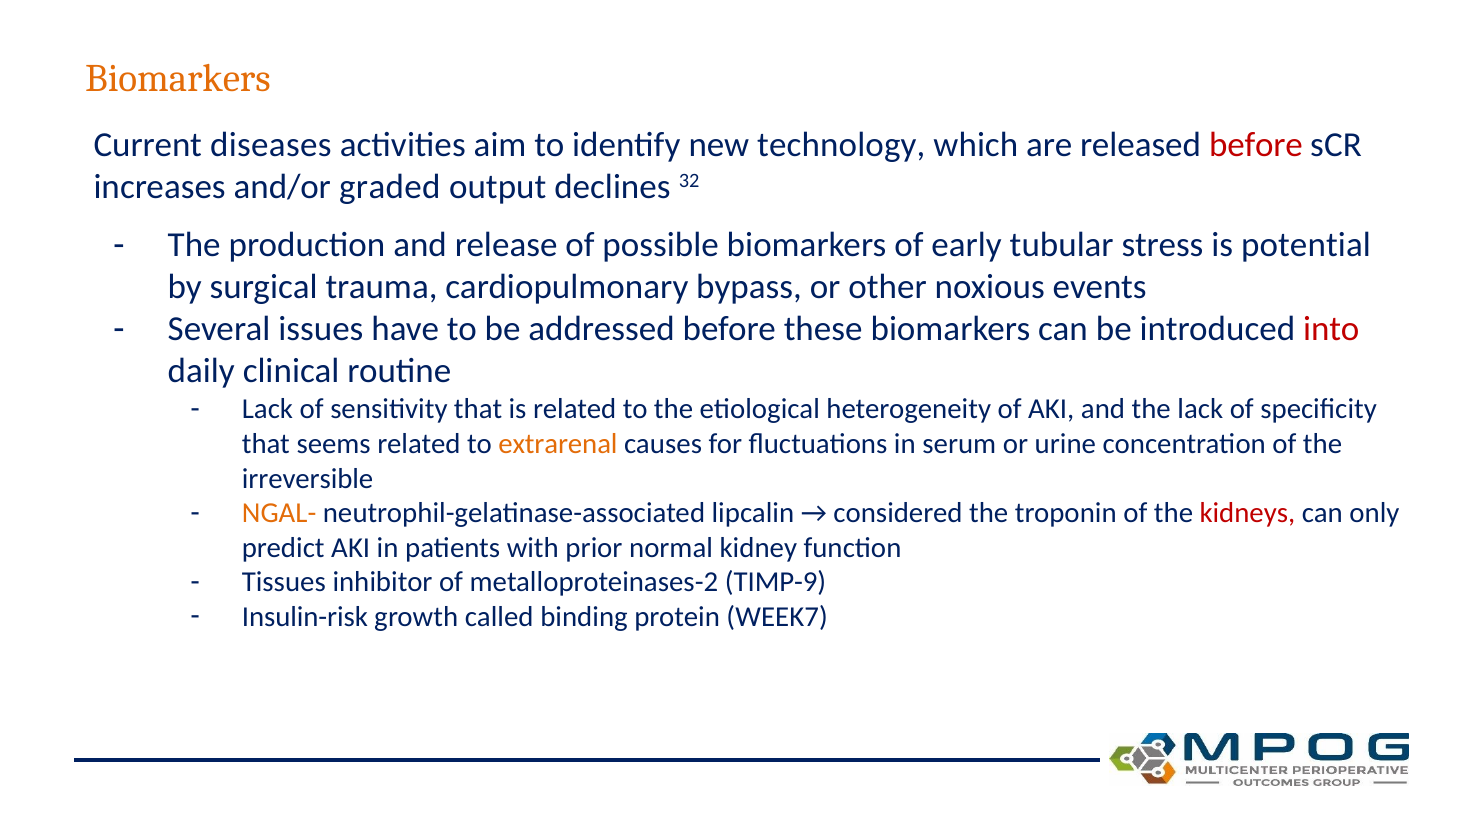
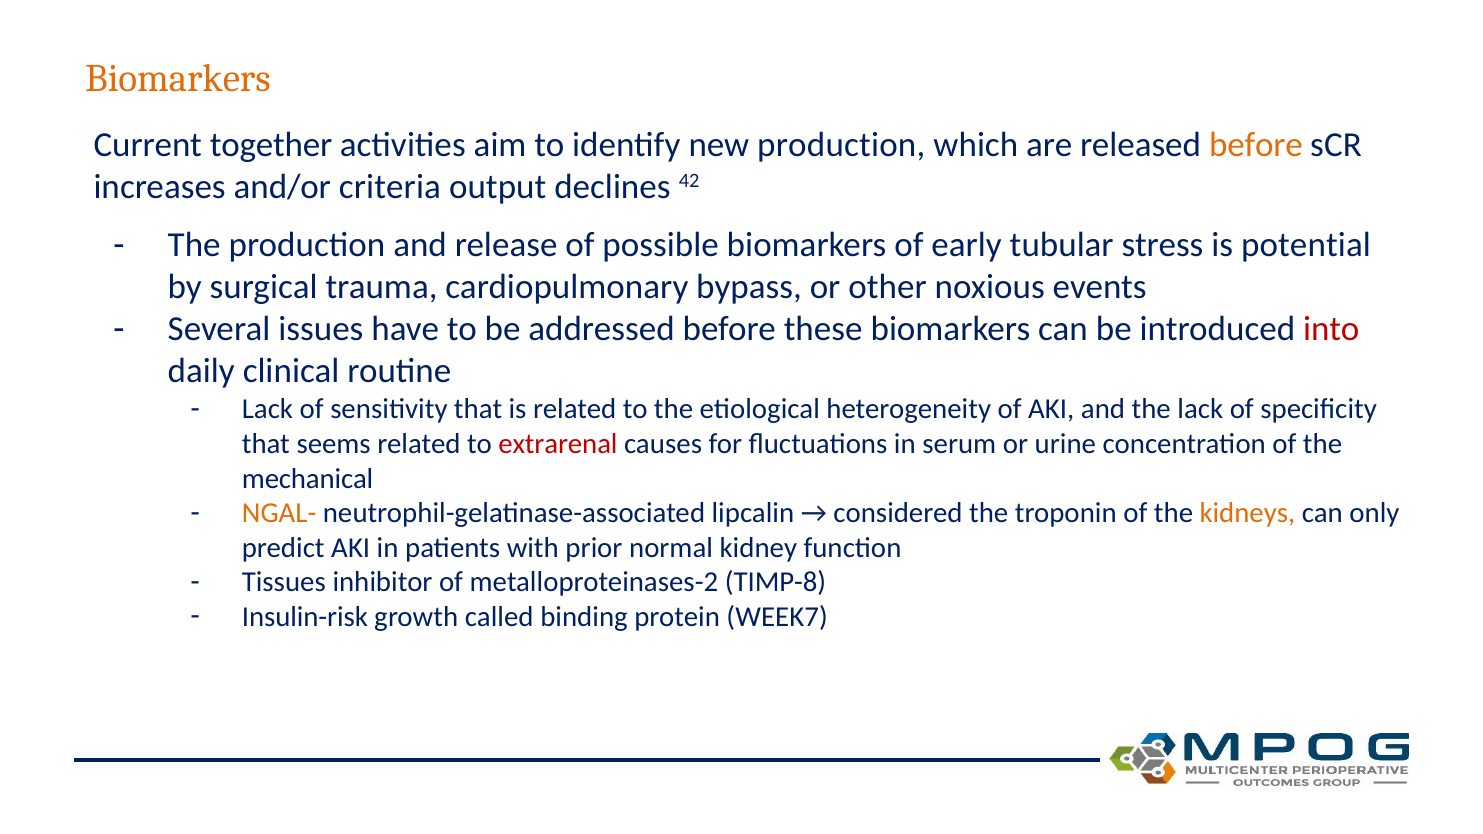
diseases: diseases -> together (271, 145)
new technology: technology -> production (841, 145)
before colour: red -> orange (1256, 145)
graded: graded -> criteria (390, 187)
32: 32 -> 42 (689, 181)
extrarenal colour: orange -> red (558, 444)
irreversible: irreversible -> mechanical (308, 479)
kidneys colour: red -> orange (1247, 513)
TIMP-9: TIMP-9 -> TIMP-8 (776, 583)
